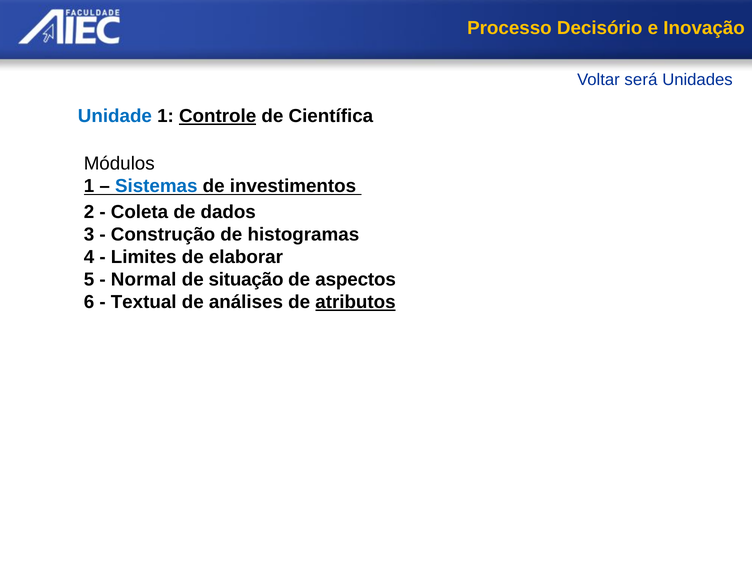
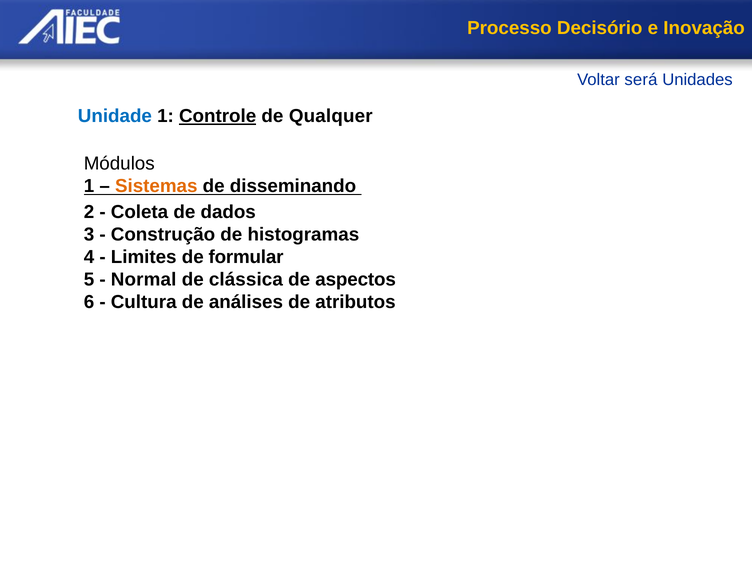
Científica: Científica -> Qualquer (331, 116)
Sistemas colour: blue -> orange (156, 186)
investimentos: investimentos -> disseminando (293, 186)
elaborar: elaborar -> formular (246, 257)
situação: situação -> clássica (246, 280)
Textual: Textual -> Cultura (144, 302)
atributos underline: present -> none (355, 302)
